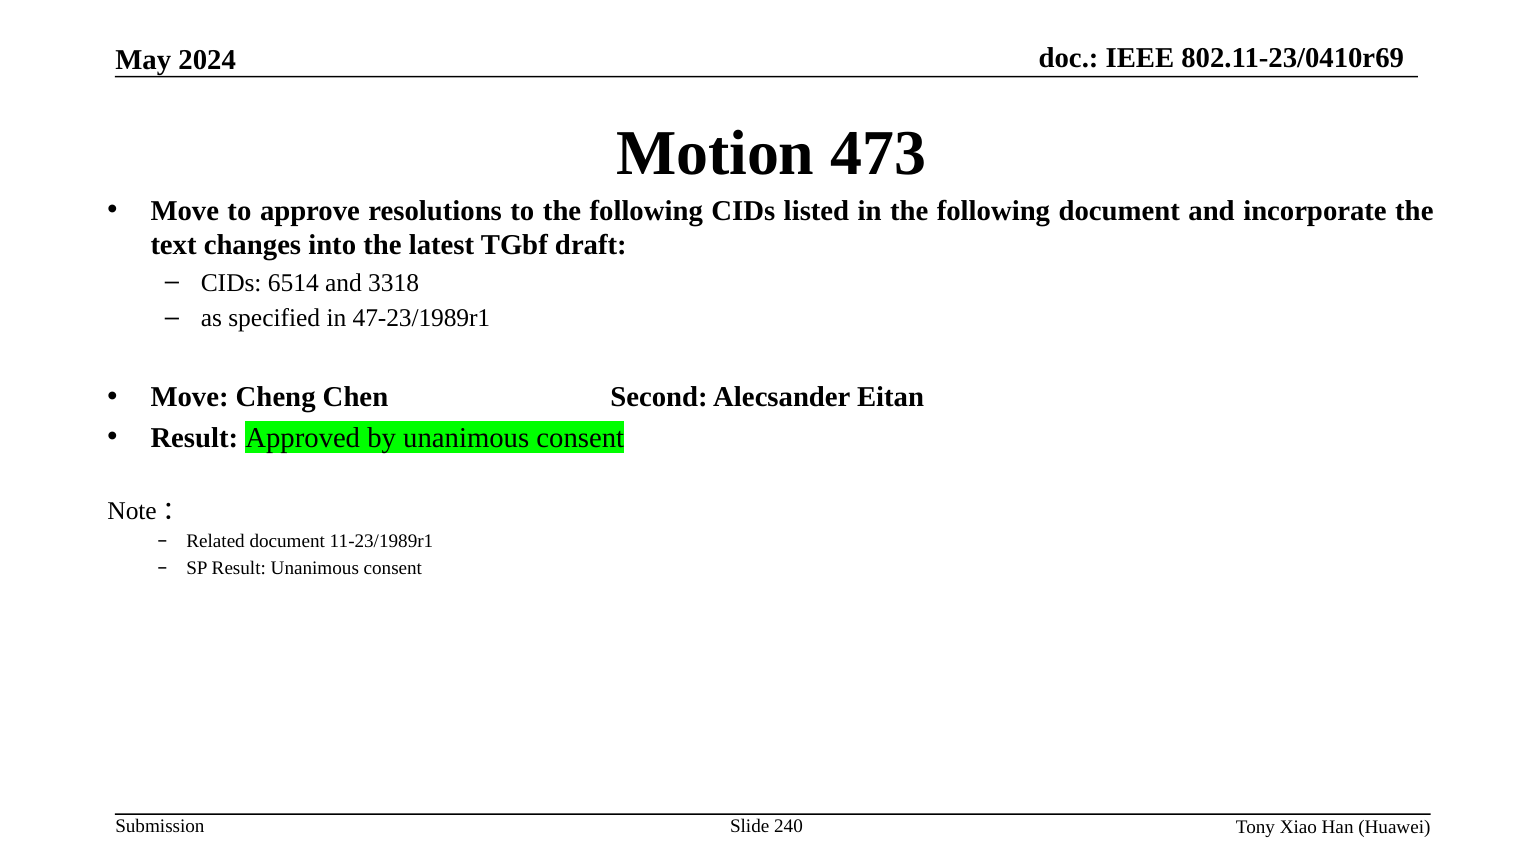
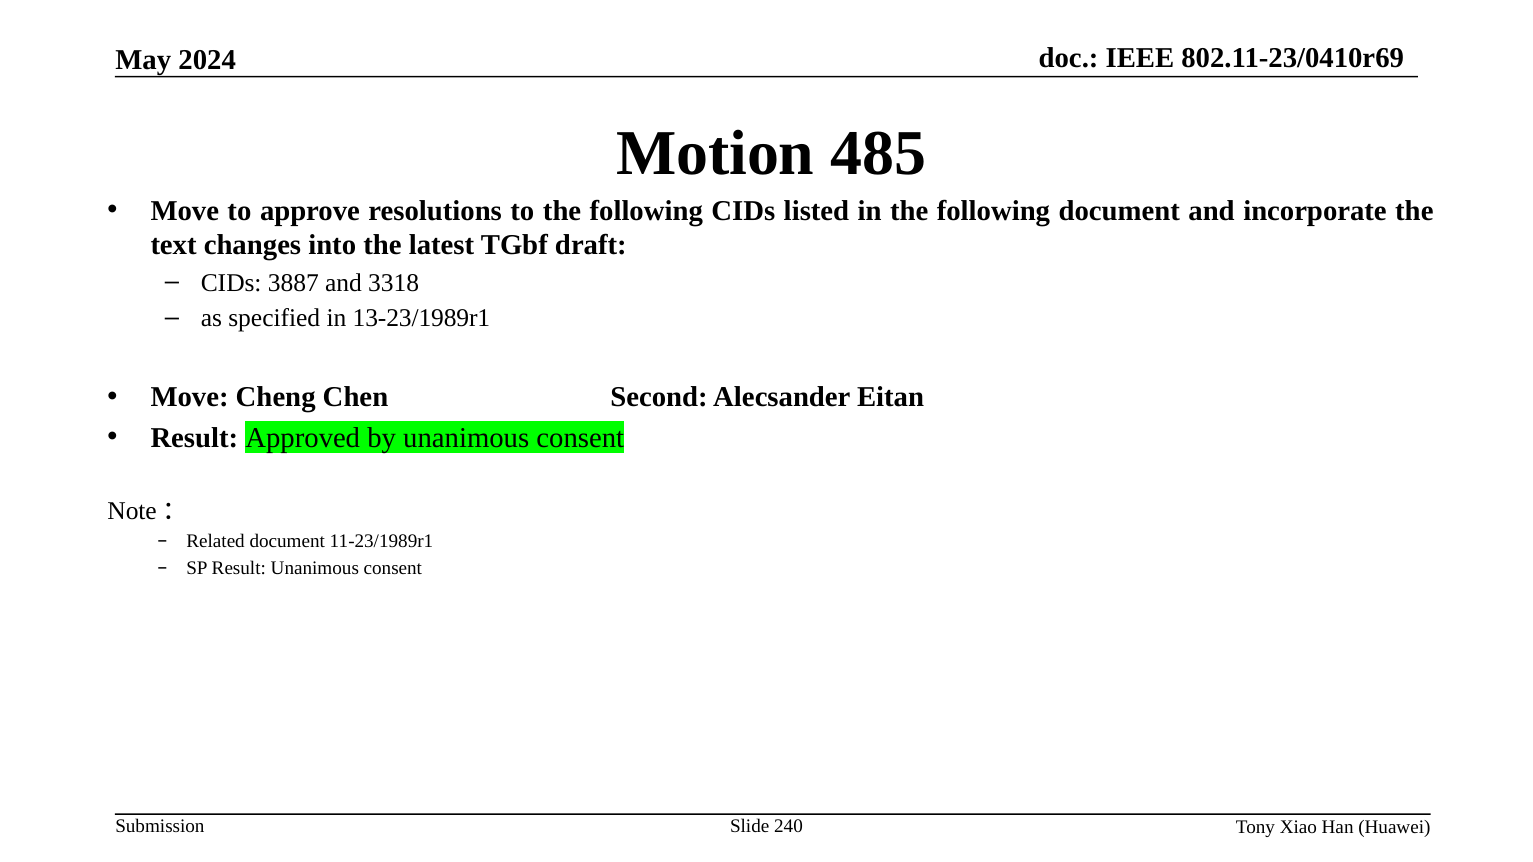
473: 473 -> 485 (878, 154)
6514: 6514 -> 3887 (293, 283)
47-23/1989r1: 47-23/1989r1 -> 13-23/1989r1 (421, 319)
